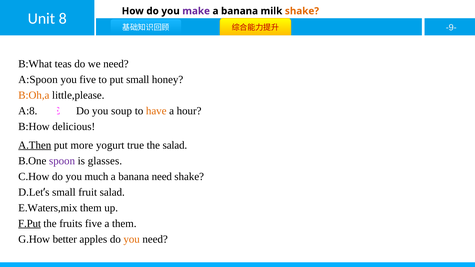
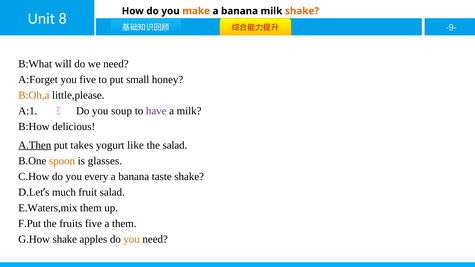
make colour: purple -> orange (196, 11)
teas: teas -> will (63, 64)
A:Spoon: A:Spoon -> A:Forget (38, 80)
A:8: A:8 -> A:1 (28, 111)
have colour: orange -> purple (156, 111)
a hour: hour -> milk (189, 111)
more: more -> takes (82, 145)
true: true -> like (135, 145)
spoon colour: purple -> orange (62, 161)
much: much -> every (96, 177)
banana need: need -> taste (162, 177)
small: small -> much (64, 192)
F.Put underline: present -> none (30, 224)
G.How better: better -> shake (65, 239)
